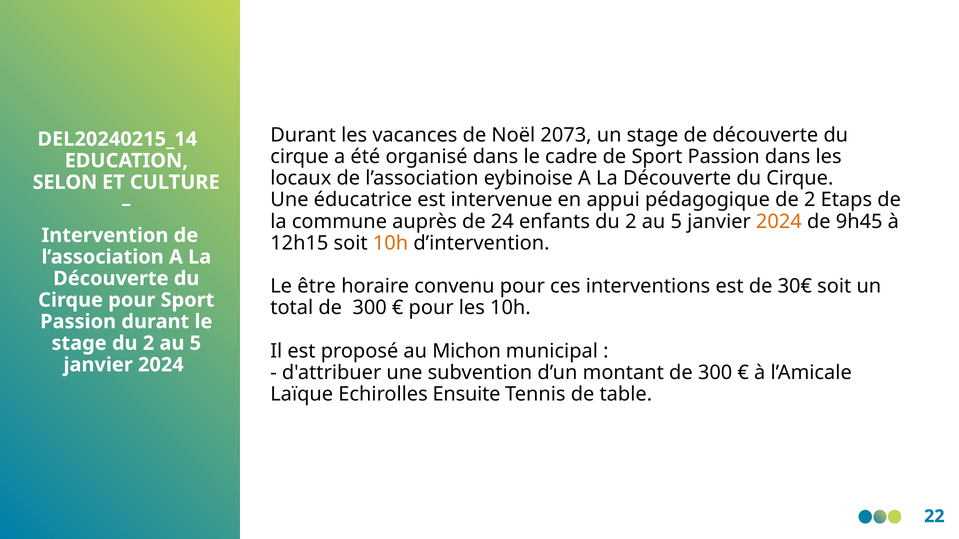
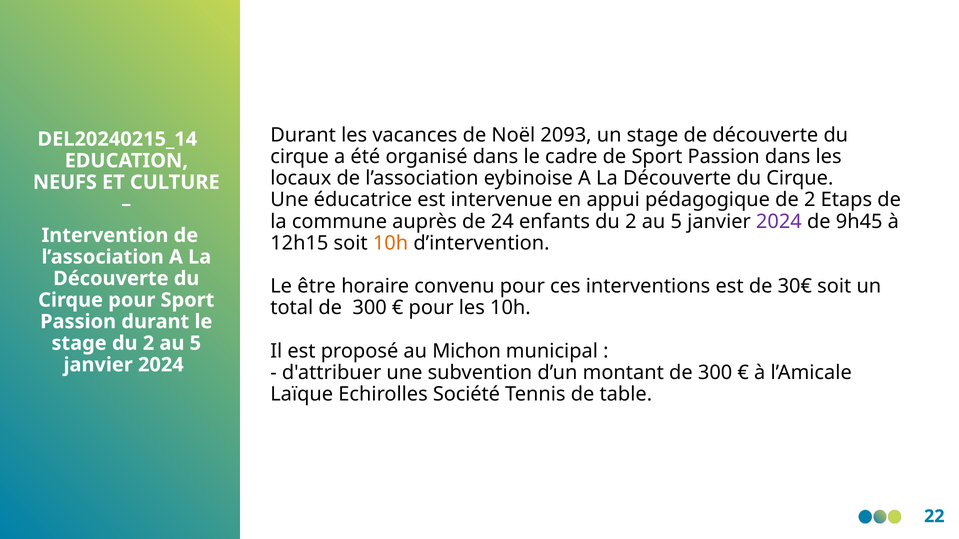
2073: 2073 -> 2093 (566, 135)
SELON: SELON -> NEUFS (65, 182)
2024 colour: orange -> purple (779, 222)
Ensuite: Ensuite -> Société (466, 394)
